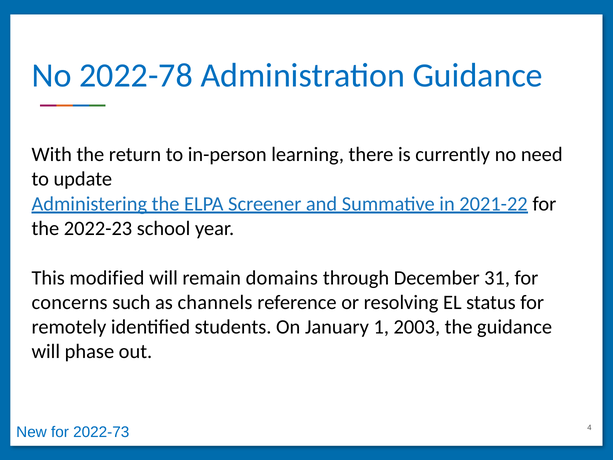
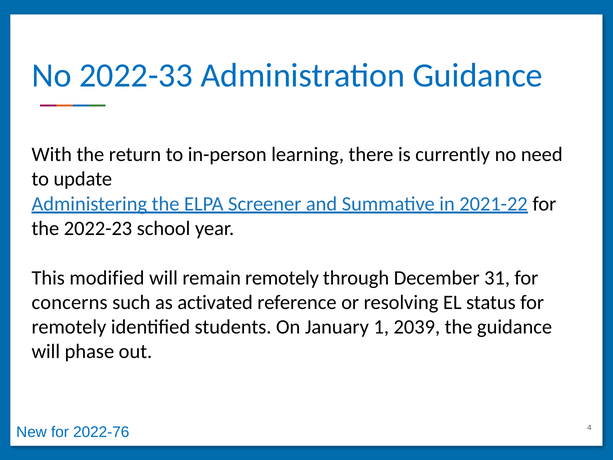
2022-78: 2022-78 -> 2022-33 (136, 75)
remain domains: domains -> remotely (282, 278)
channels: channels -> activated (215, 302)
2003: 2003 -> 2039 (417, 327)
2022-73: 2022-73 -> 2022-76 (101, 432)
